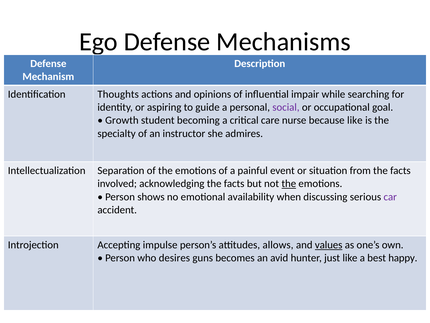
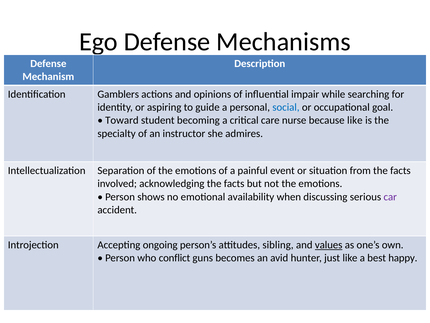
Thoughts: Thoughts -> Gamblers (118, 94)
social colour: purple -> blue (286, 107)
Growth: Growth -> Toward (122, 120)
the underline: present -> none (289, 183)
impulse: impulse -> ongoing (160, 245)
allows: allows -> sibling (278, 245)
desires: desires -> conflict (174, 258)
